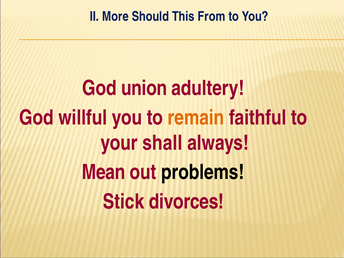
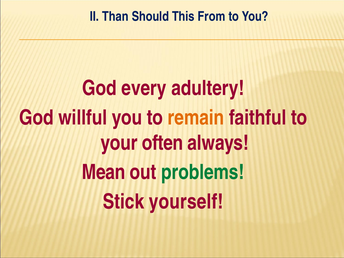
More: More -> Than (115, 16)
union: union -> every (144, 88)
shall: shall -> often (163, 143)
problems colour: black -> green (203, 172)
divorces: divorces -> yourself (186, 202)
